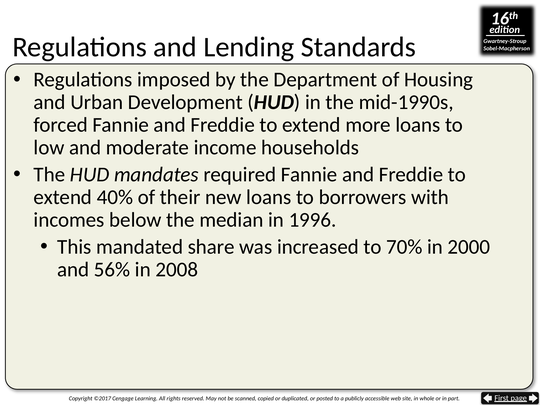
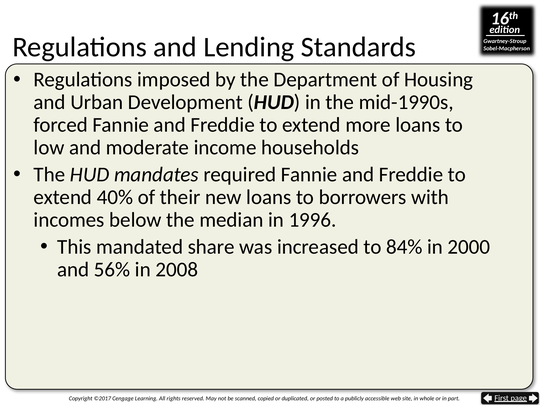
70%: 70% -> 84% (404, 247)
